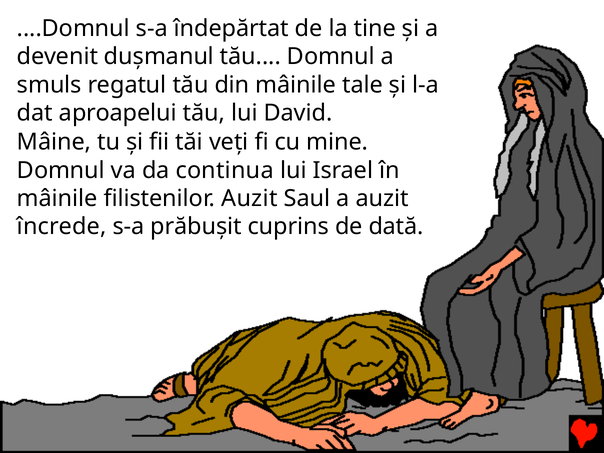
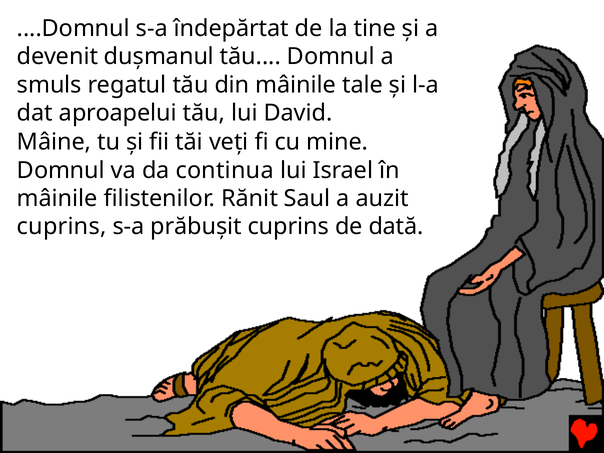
filistenilor Auzit: Auzit -> Rănit (250, 199)
încrede: încrede -> cuprins (62, 227)
